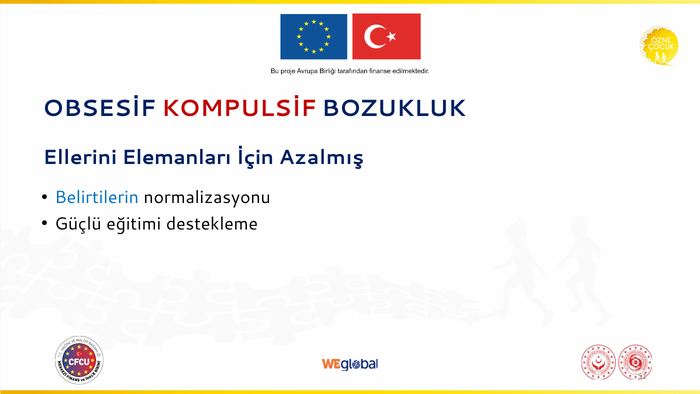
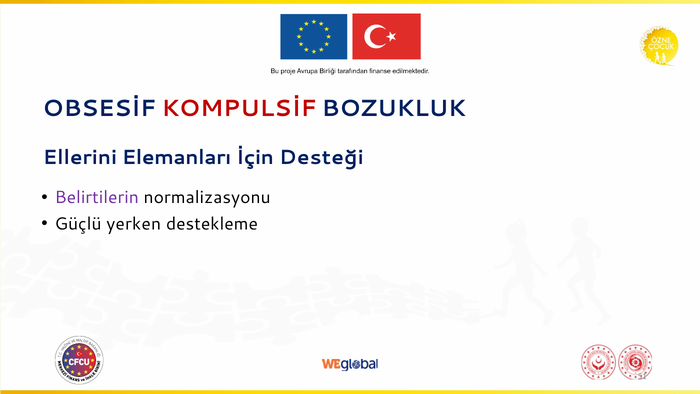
Azalmış: Azalmış -> Desteği (321, 157)
Belirtilerin colour: blue -> purple (97, 198)
eğitimi: eğitimi -> yerken (134, 224)
